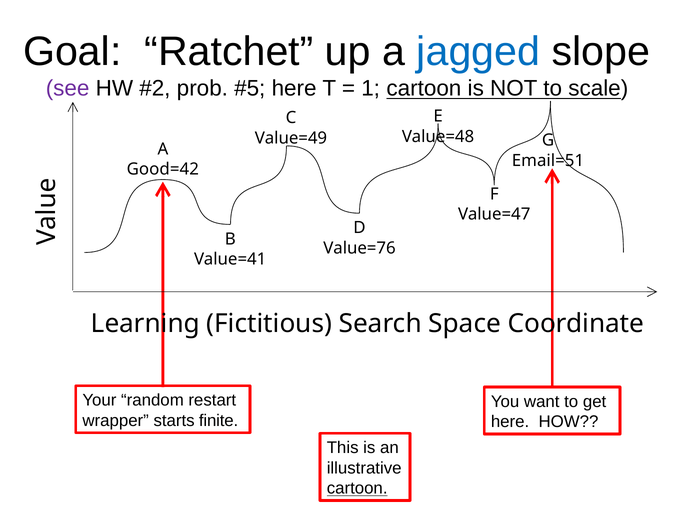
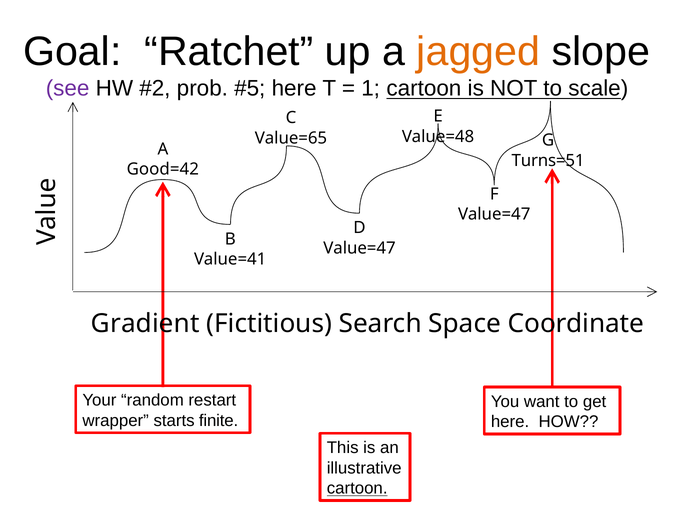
jagged colour: blue -> orange (478, 52)
Value=49: Value=49 -> Value=65 (291, 138)
Email=51: Email=51 -> Turns=51 (548, 161)
Value=76: Value=76 -> Value=47 (359, 248)
Learning: Learning -> Gradient (145, 324)
